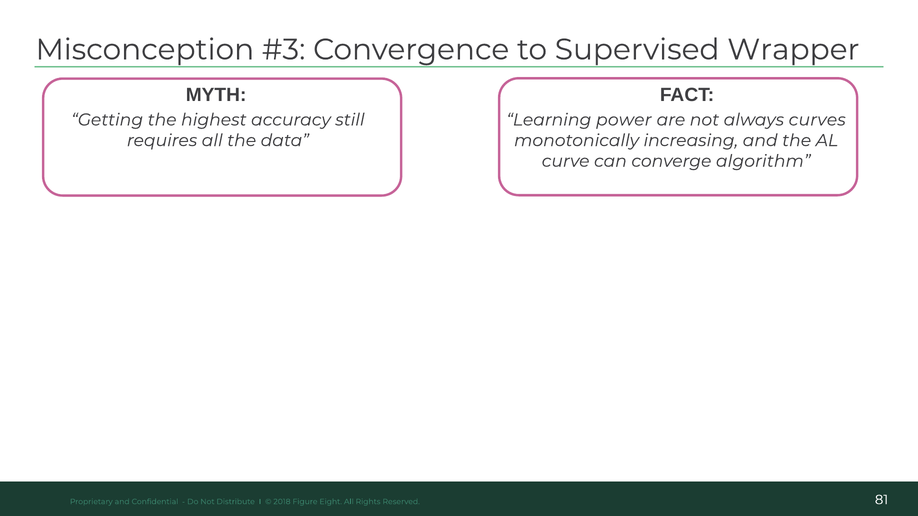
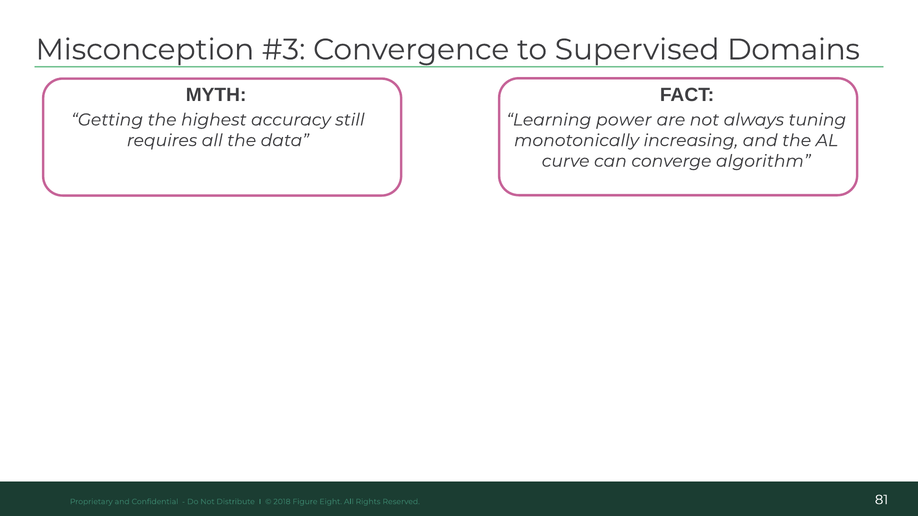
Wrapper: Wrapper -> Domains (793, 50)
curves: curves -> tuning (817, 120)
